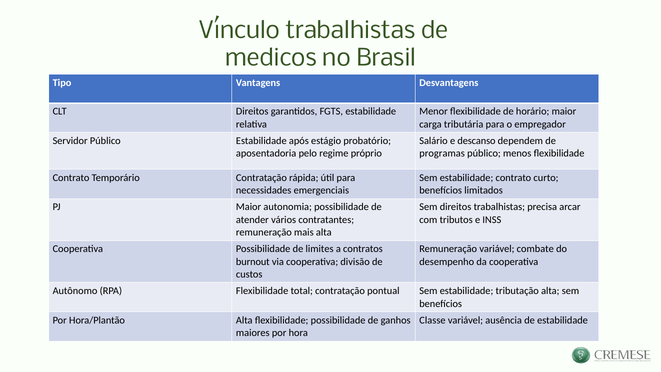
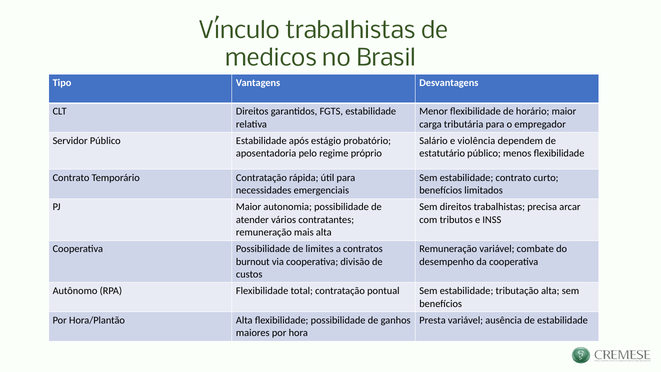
descanso: descanso -> violência (476, 141)
programas: programas -> estatutário (442, 153)
Classe: Classe -> Presta (433, 320)
